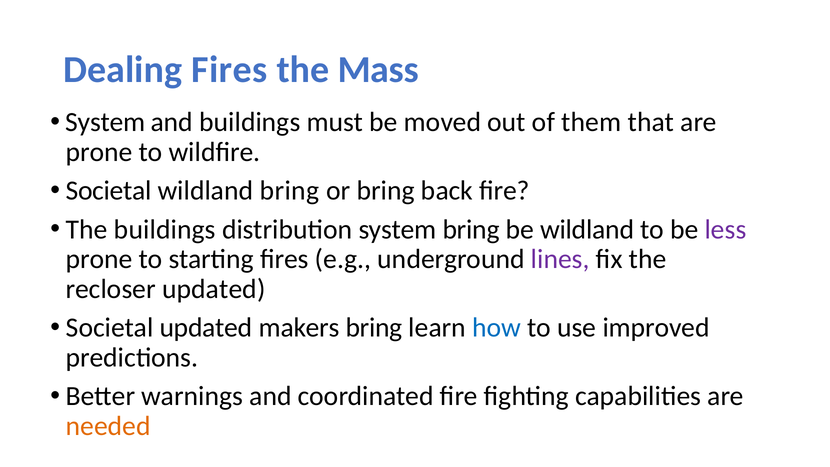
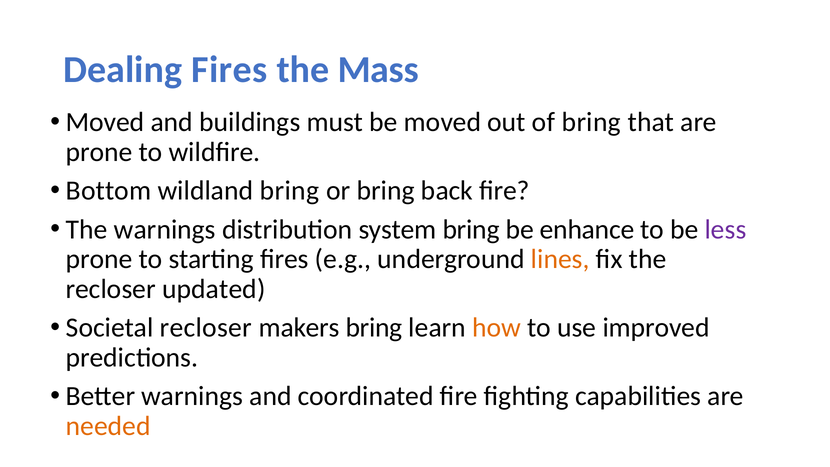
System: System -> Moved (105, 122)
of them: them -> bring (591, 122)
Societal: Societal -> Bottom (109, 191)
The buildings: buildings -> warnings (165, 229)
be wildland: wildland -> enhance (587, 229)
lines colour: purple -> orange (560, 259)
Societal updated: updated -> recloser (206, 328)
how colour: blue -> orange (497, 328)
